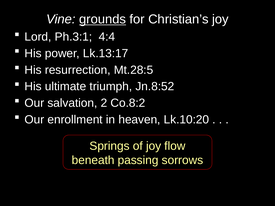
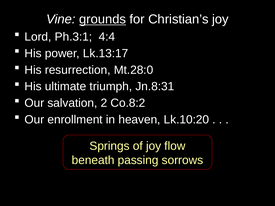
Mt.28:5: Mt.28:5 -> Mt.28:0 (134, 70)
Jn.8:52: Jn.8:52 -> Jn.8:31 (155, 87)
